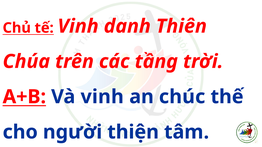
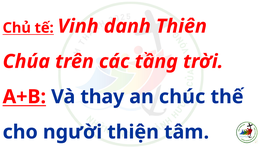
Và vinh: vinh -> thay (102, 97)
